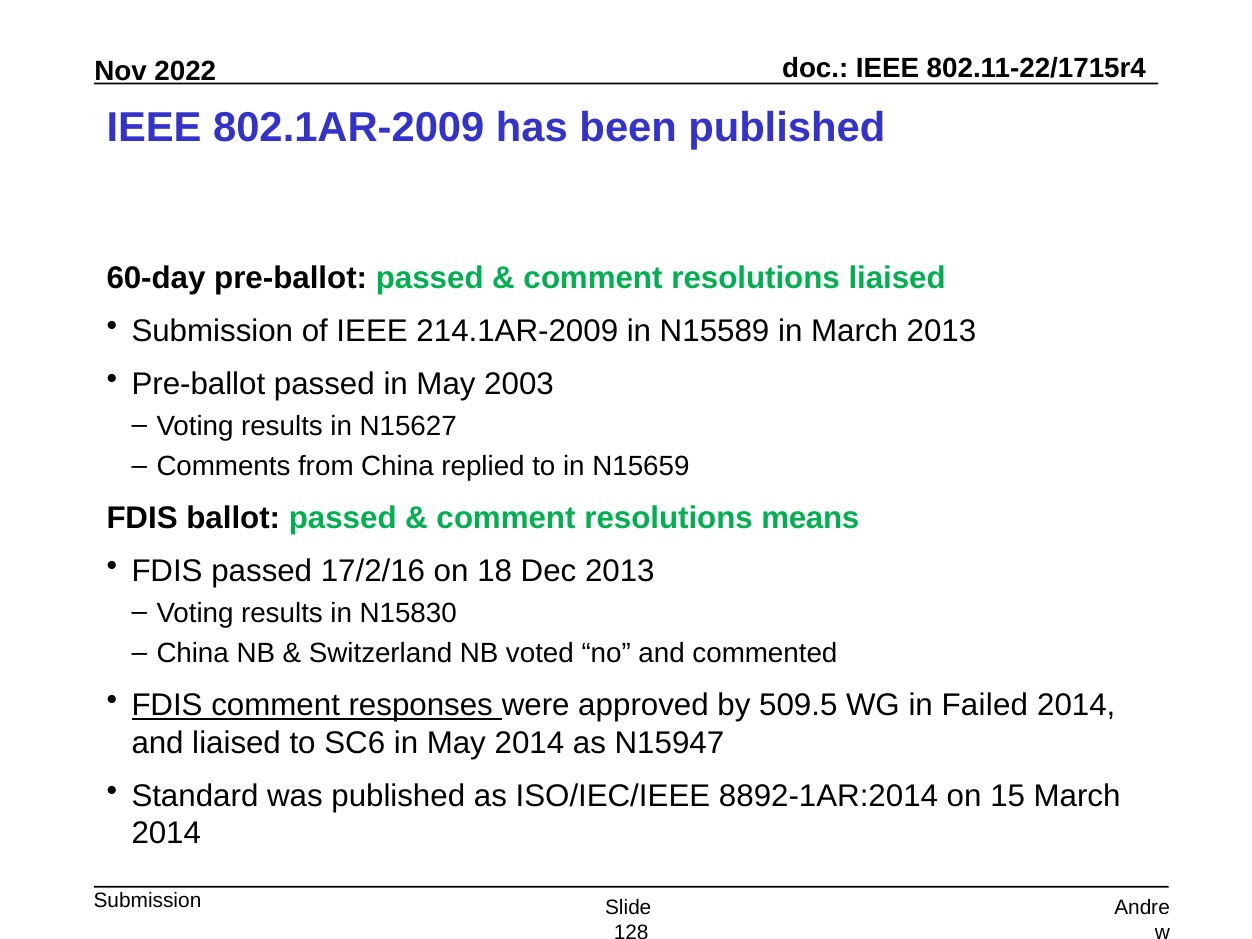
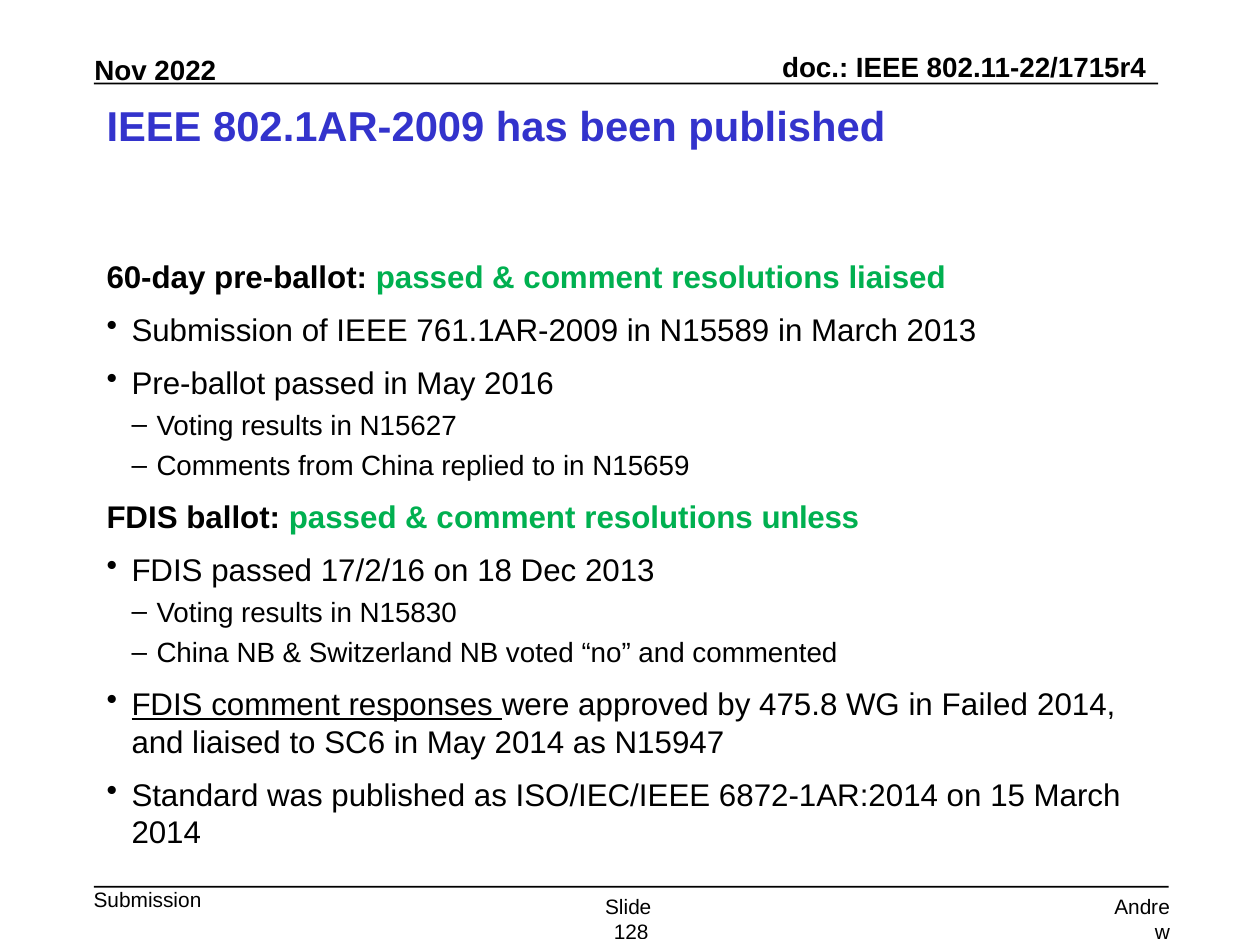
214.1AR-2009: 214.1AR-2009 -> 761.1AR-2009 (517, 331)
2003: 2003 -> 2016 (519, 384)
means: means -> unless (810, 518)
509.5: 509.5 -> 475.8 (798, 705)
8892-1AR:2014: 8892-1AR:2014 -> 6872-1AR:2014 (829, 796)
